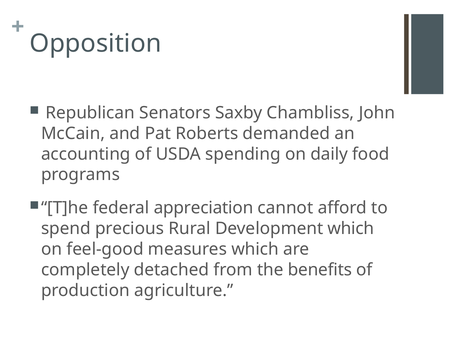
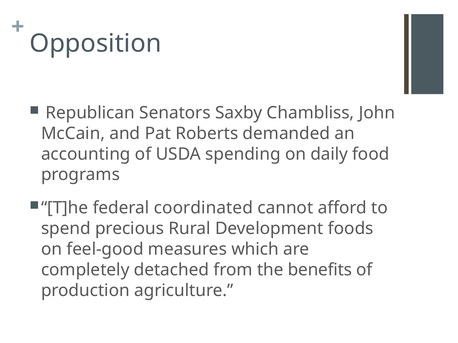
appreciation: appreciation -> coordinated (203, 208)
Development which: which -> foods (351, 229)
